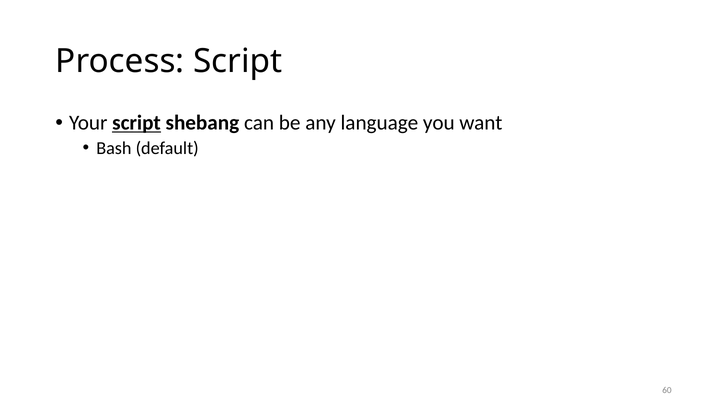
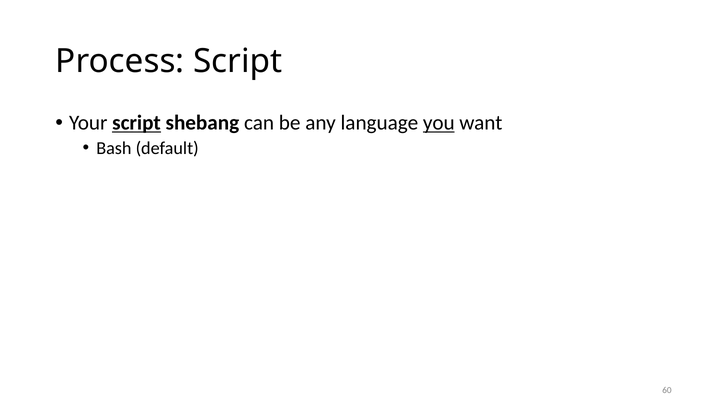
you underline: none -> present (439, 123)
